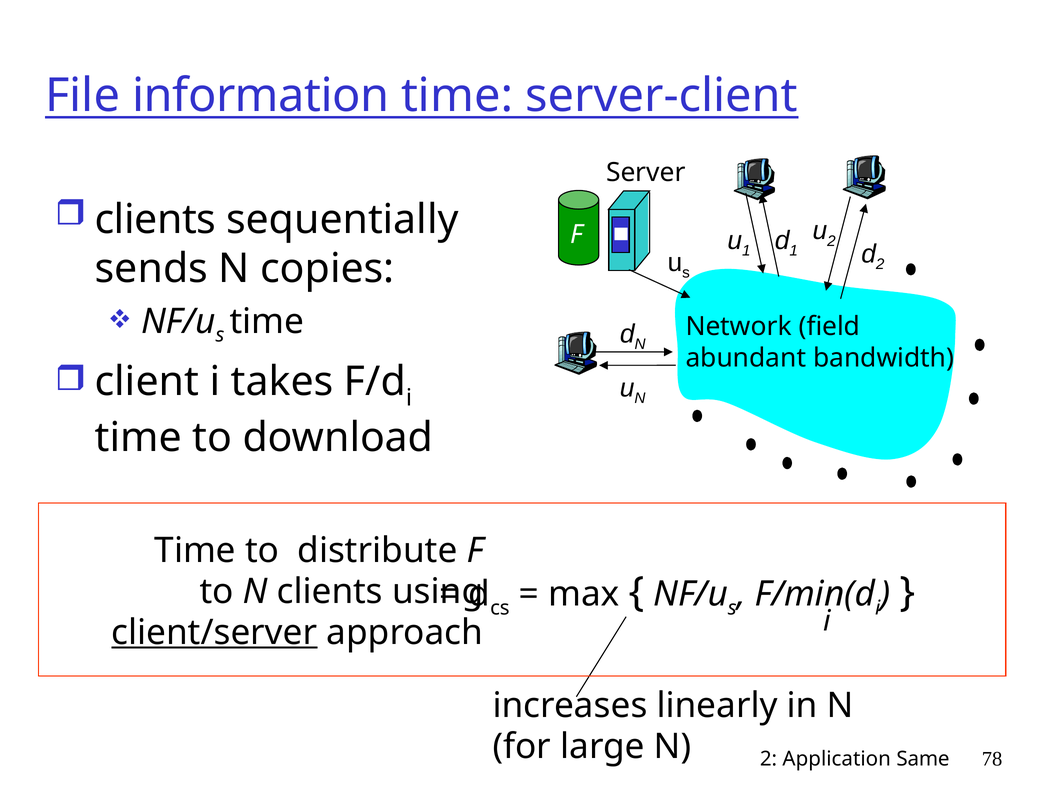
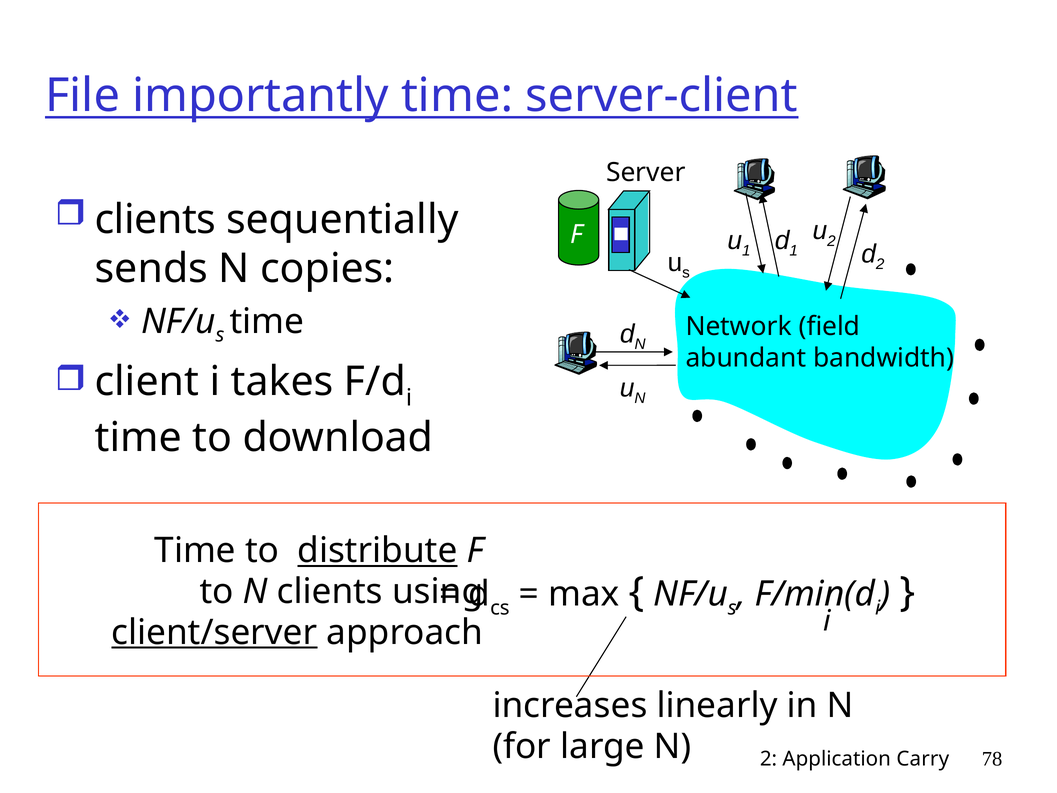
information: information -> importantly (261, 96)
distribute underline: none -> present (377, 551)
Same: Same -> Carry (923, 759)
